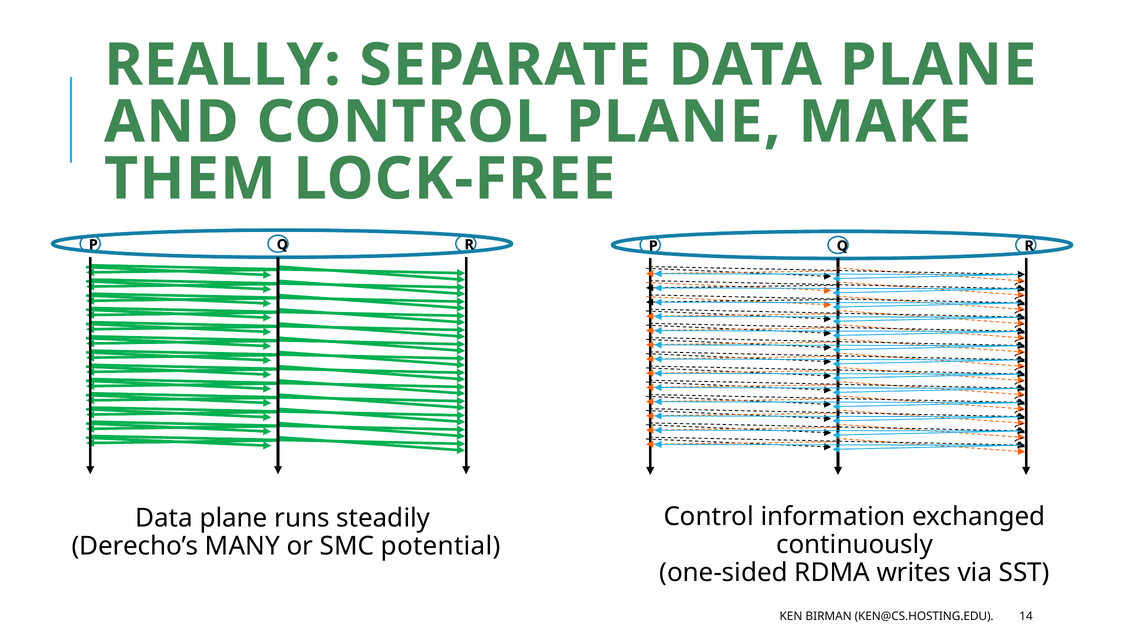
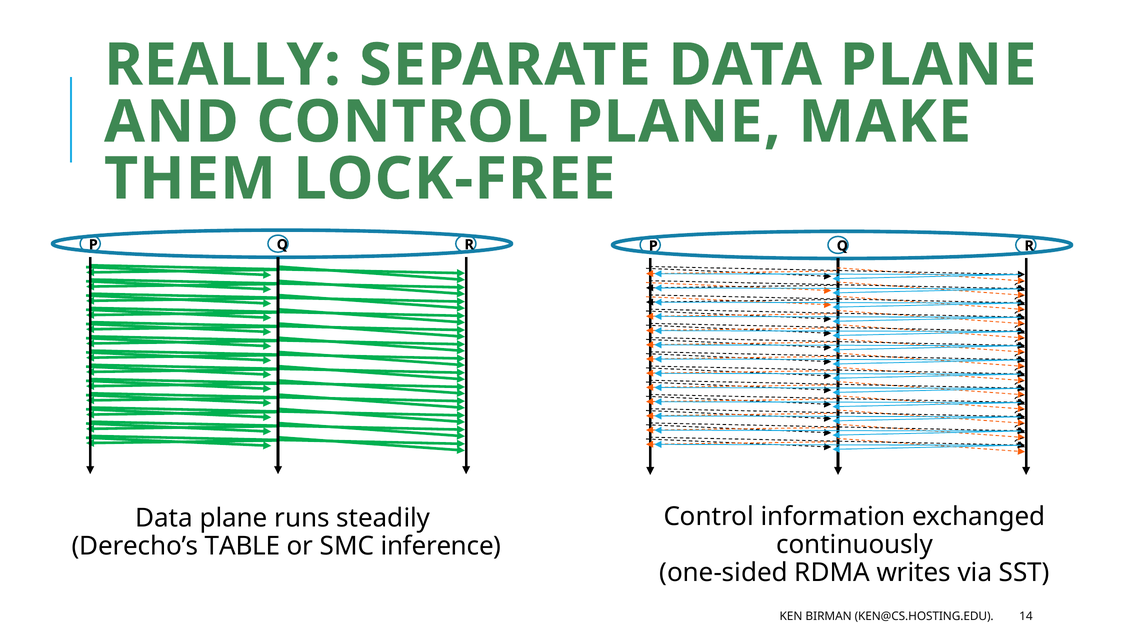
MANY: MANY -> TABLE (242, 546)
potential: potential -> inference (441, 546)
